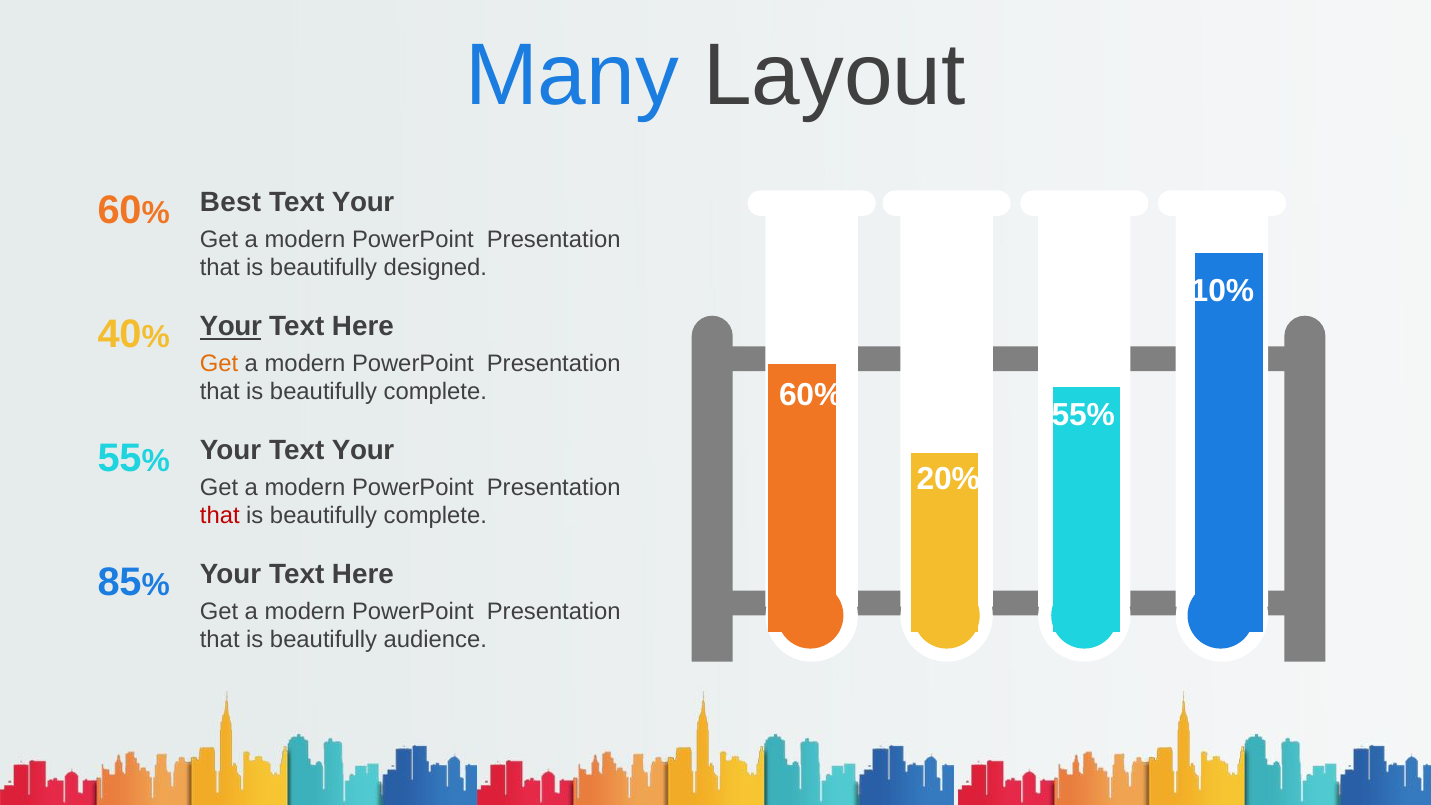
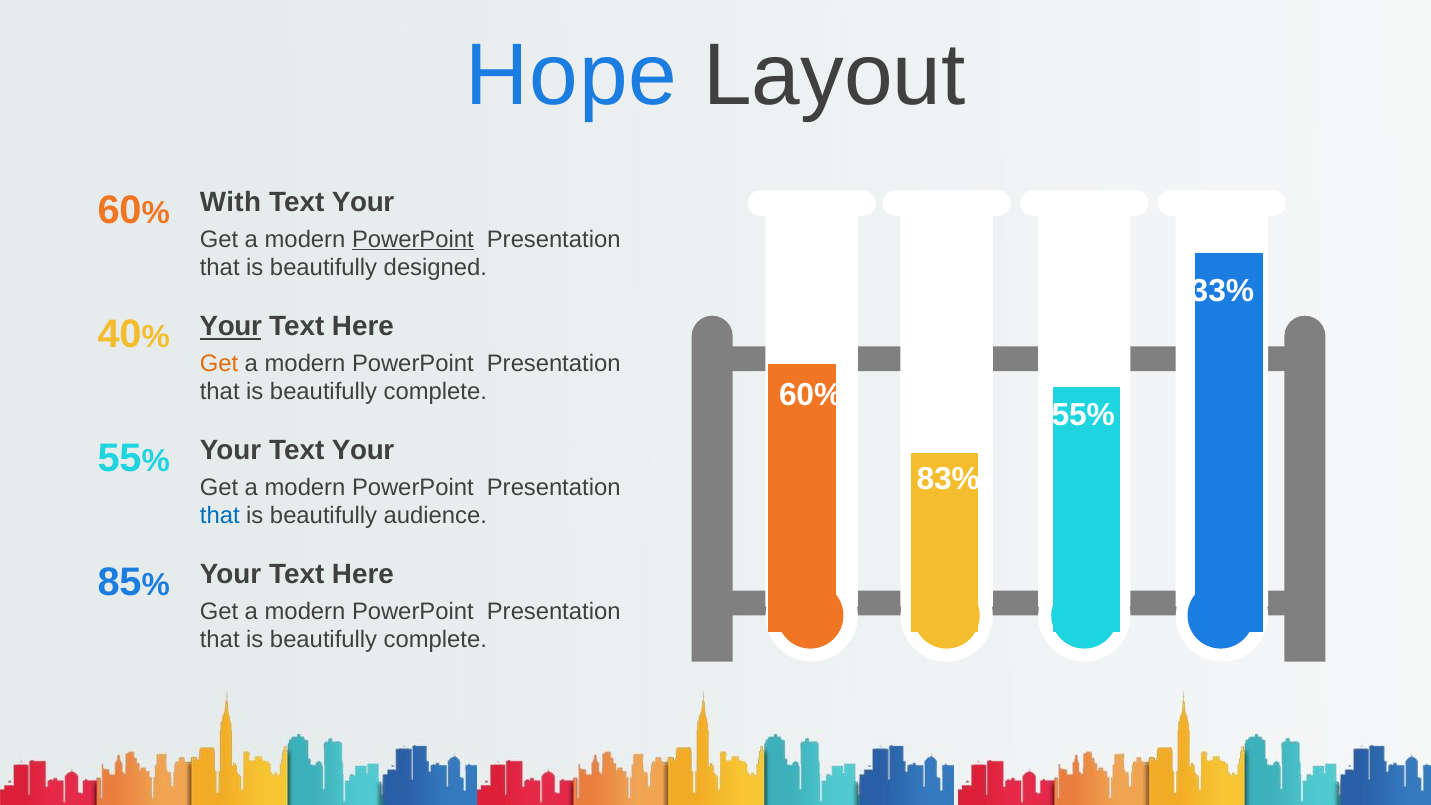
Many: Many -> Hope (571, 75)
Best: Best -> With (230, 203)
PowerPoint underline: none -> present (413, 239)
10%: 10% -> 33% (1222, 291)
20%: 20% -> 83% (948, 479)
that colour: red -> blue (220, 516)
complete: complete -> audience (435, 516)
audience: audience -> complete (435, 640)
